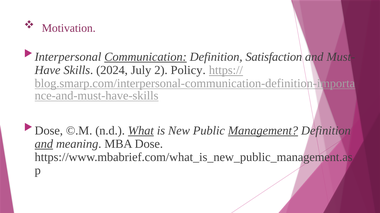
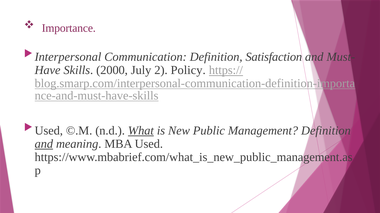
Motivation: Motivation -> Importance (69, 28)
Communication underline: present -> none (146, 57)
2024: 2024 -> 2000 (112, 70)
Dose: Dose -> Used (49, 131)
Management underline: present -> none (263, 131)
MBA Dose: Dose -> Used (149, 144)
